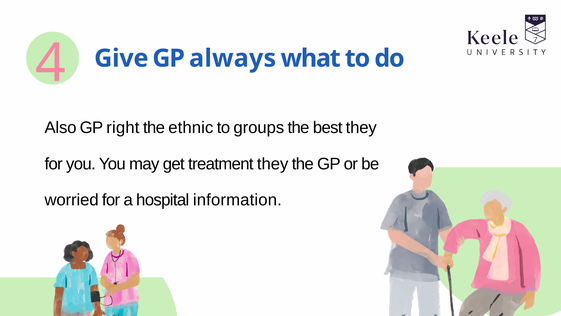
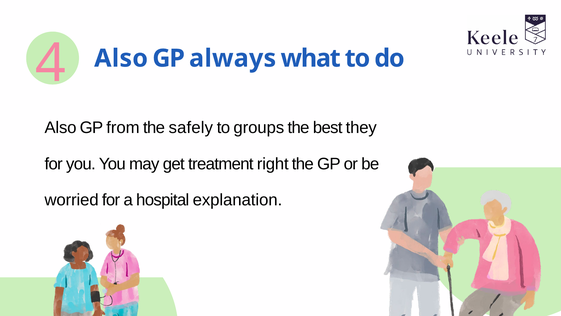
4 Give: Give -> Also (121, 58)
right: right -> from (123, 128)
ethnic: ethnic -> safely (191, 128)
treatment they: they -> right (273, 164)
information: information -> explanation (237, 200)
